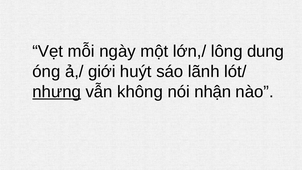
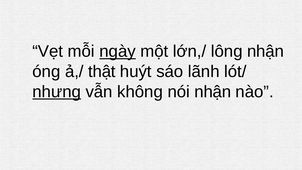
ngày underline: none -> present (118, 51)
lông dung: dung -> nhận (265, 51)
giới: giới -> thật (102, 72)
